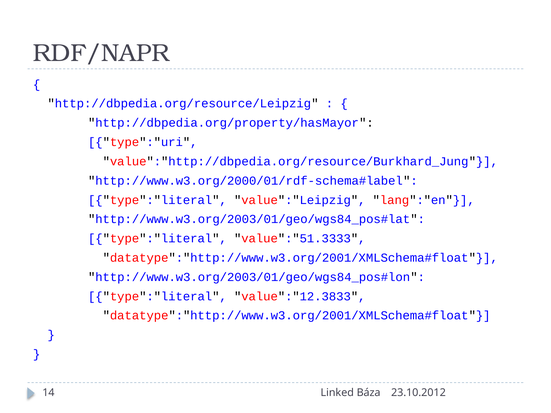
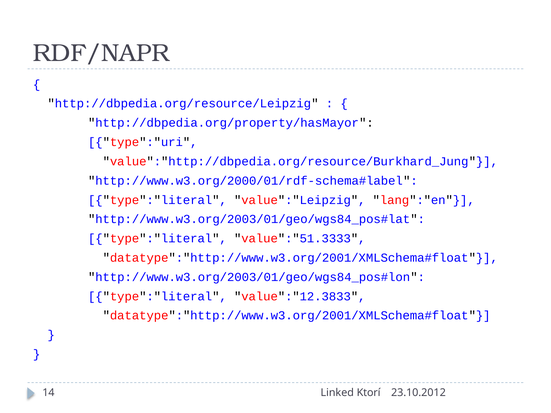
Báza: Báza -> Ktorí (369, 393)
